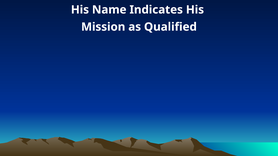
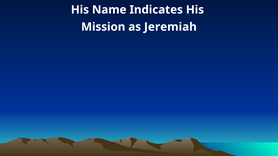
Qualified: Qualified -> Jeremiah (170, 27)
